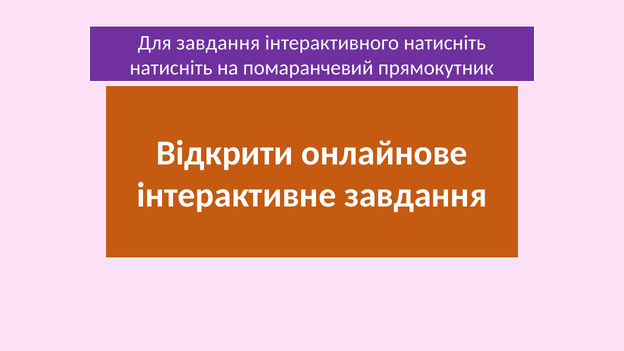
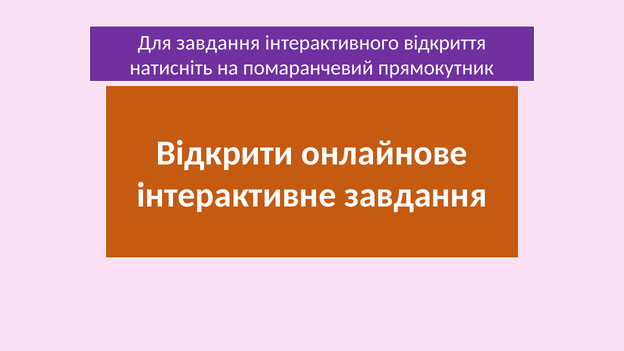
інтерактивного натисніть: натисніть -> відкриття (445, 43)
